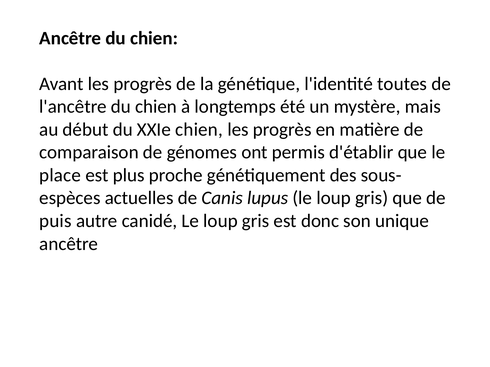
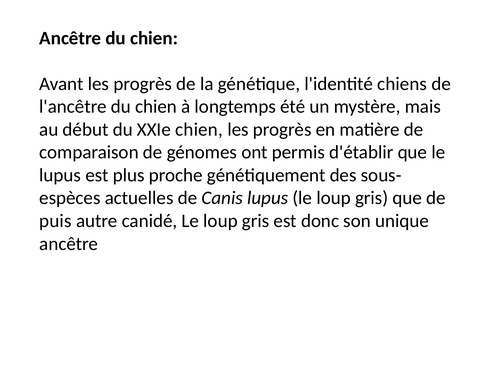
toutes: toutes -> chiens (402, 84)
place: place -> lupus (60, 175)
